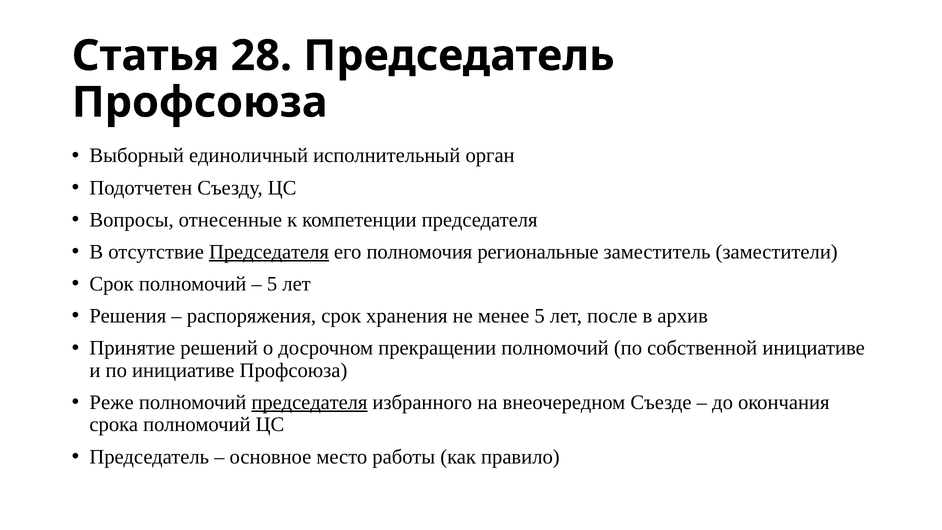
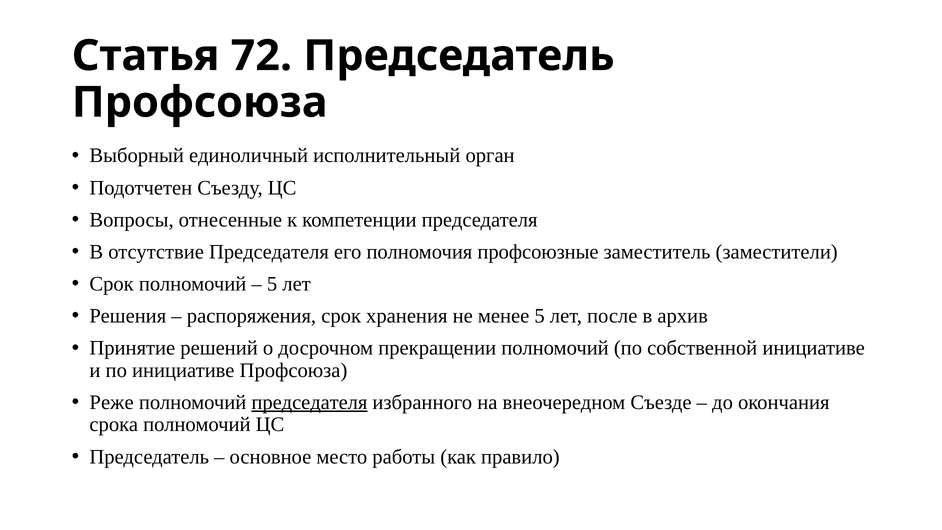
28: 28 -> 72 (261, 56)
Председателя underline: present -> none (269, 252)
региональные: региональные -> профсоюзные (538, 252)
